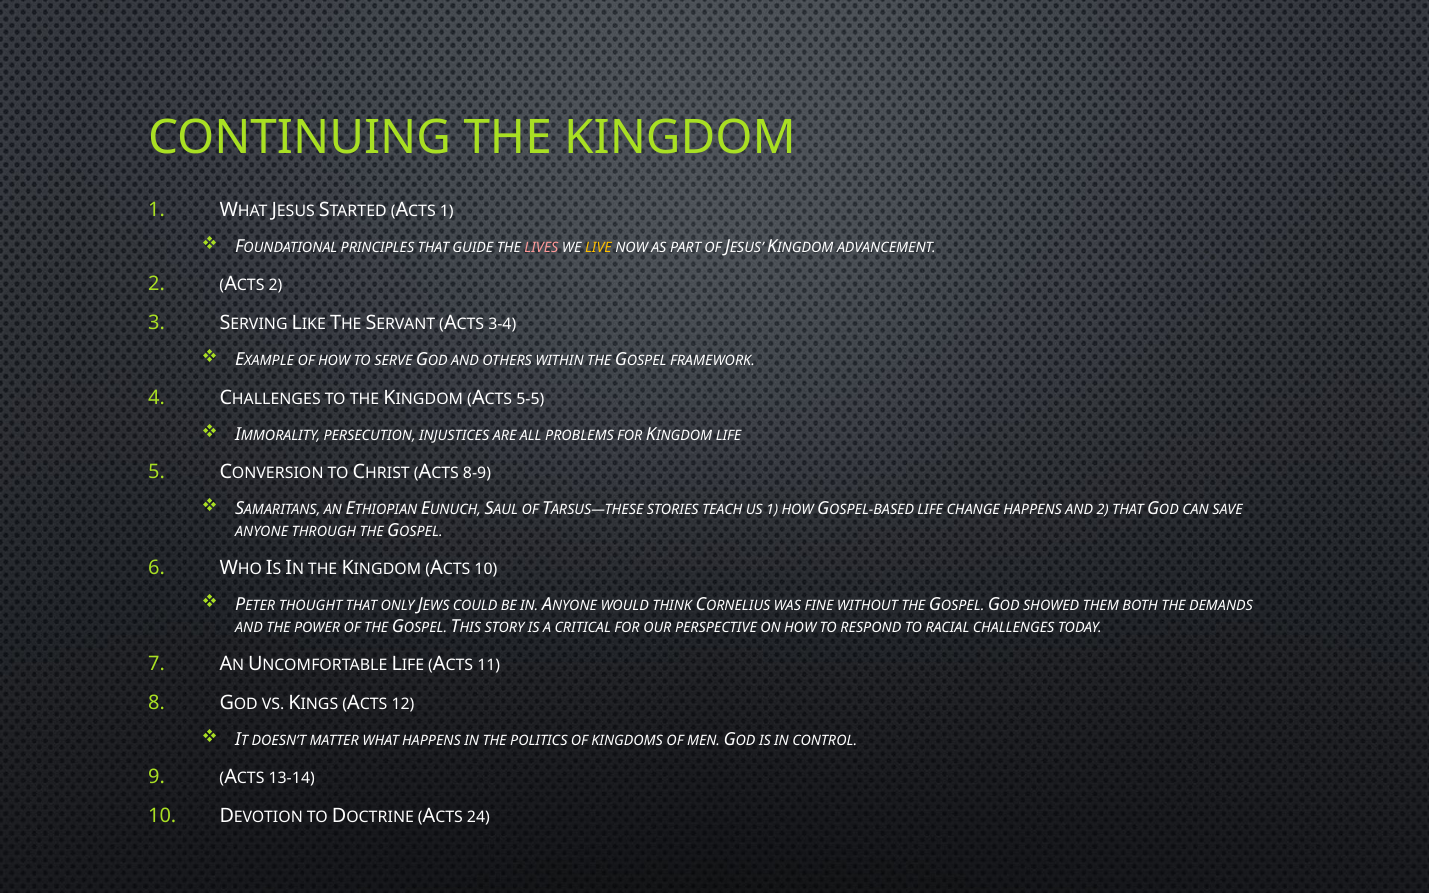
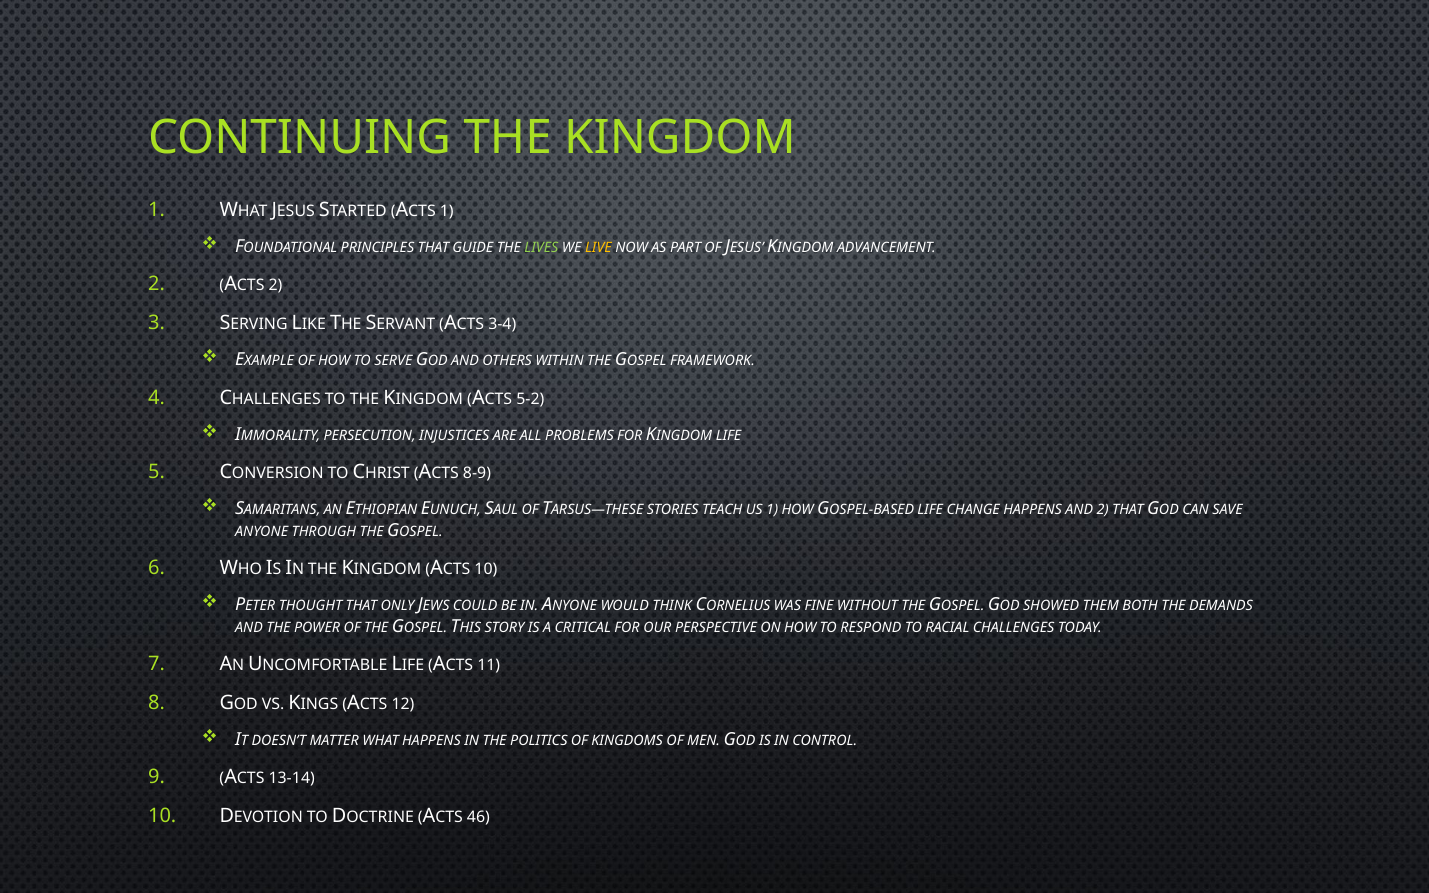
LIVES colour: pink -> light green (541, 248)
5-5: 5-5 -> 5-2 (530, 399)
24: 24 -> 46 (478, 818)
